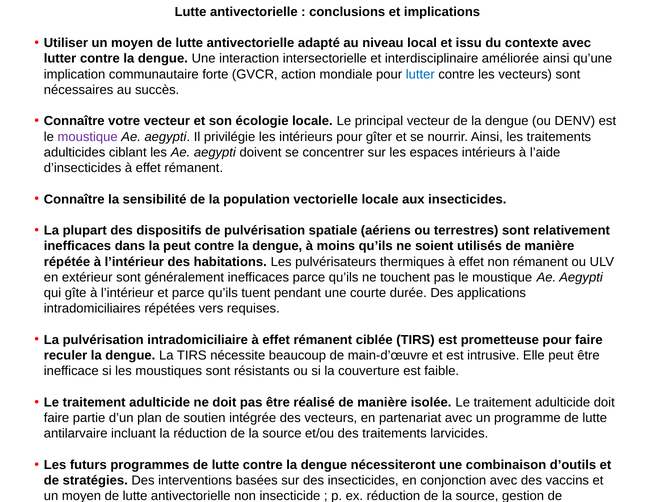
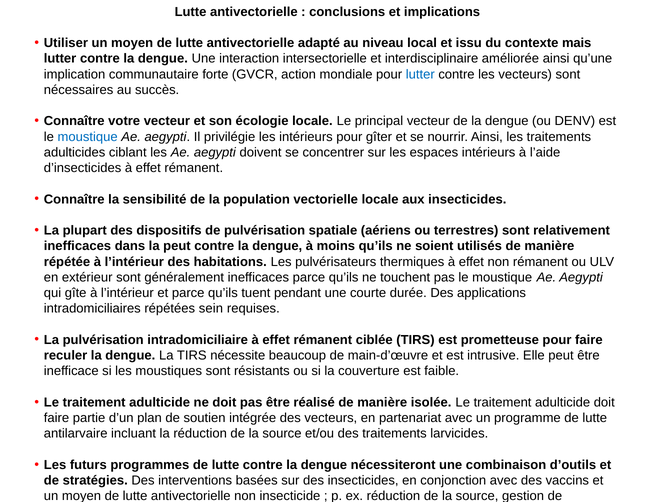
contexte avec: avec -> mais (577, 43)
moustique colour: purple -> blue (88, 137)
vers: vers -> sein (211, 308)
